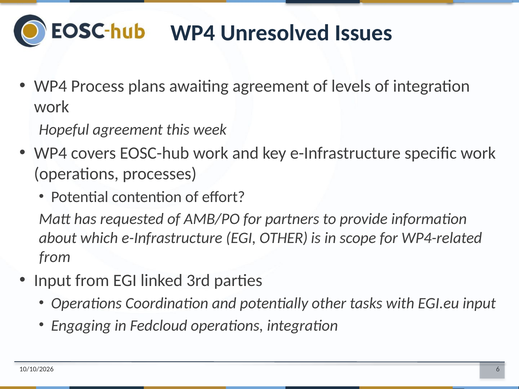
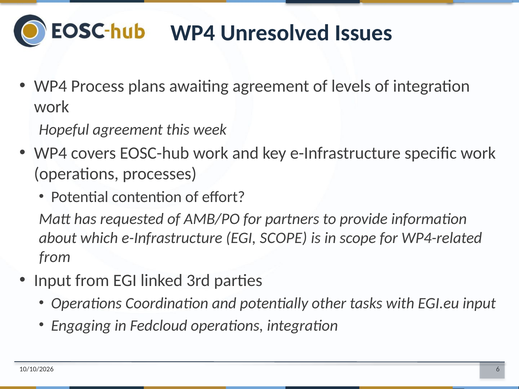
EGI OTHER: OTHER -> SCOPE (283, 238)
